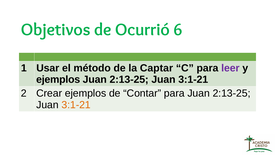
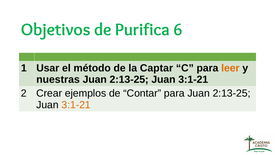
Ocurrió: Ocurrió -> Purifica (142, 30)
leer colour: purple -> orange (230, 68)
ejemplos: ejemplos -> nuestras (58, 79)
